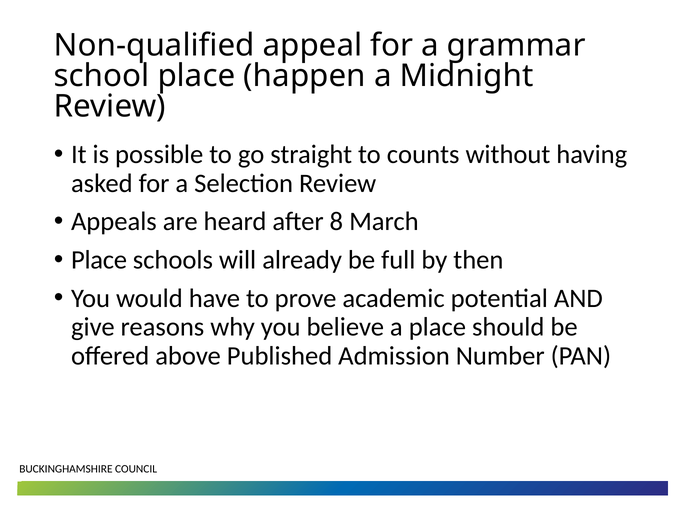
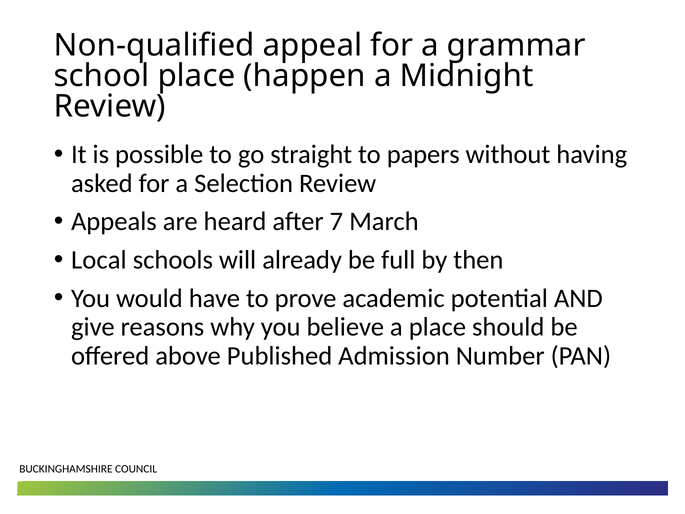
counts: counts -> papers (423, 154)
8: 8 -> 7 (336, 221)
Place: Place -> Local (99, 260)
